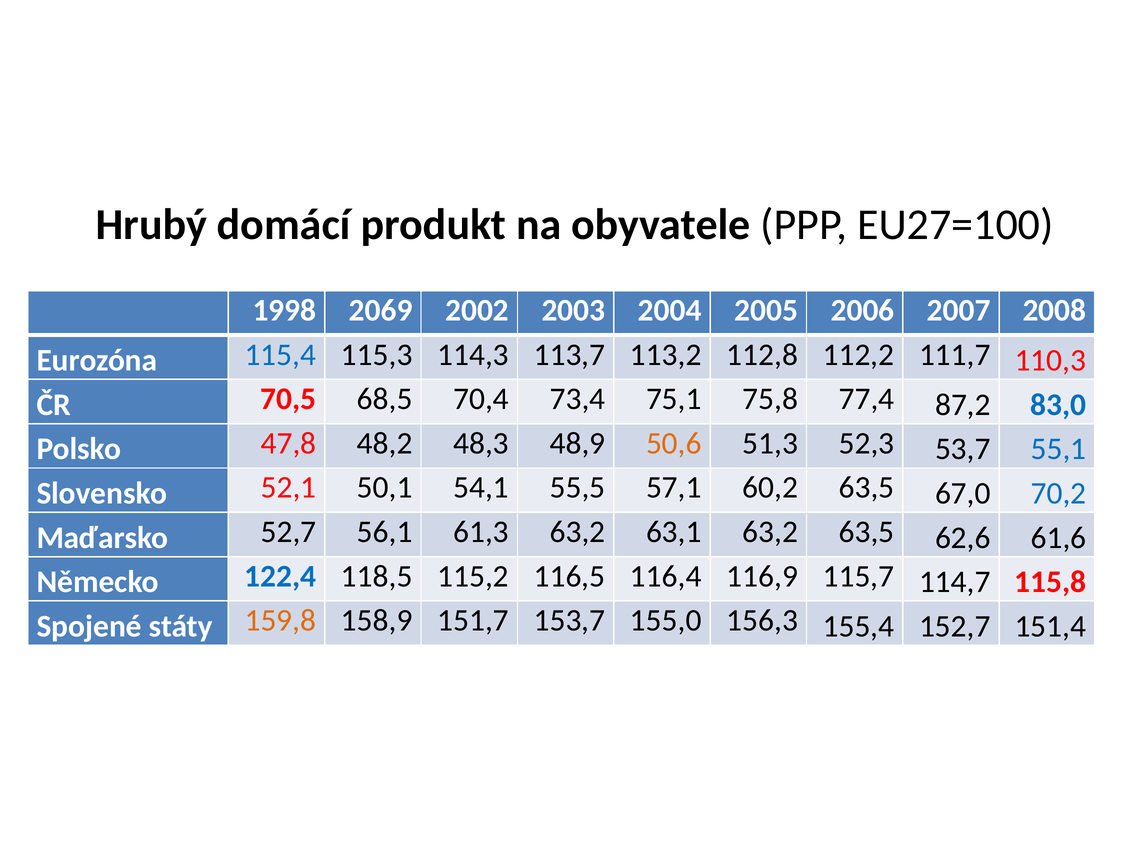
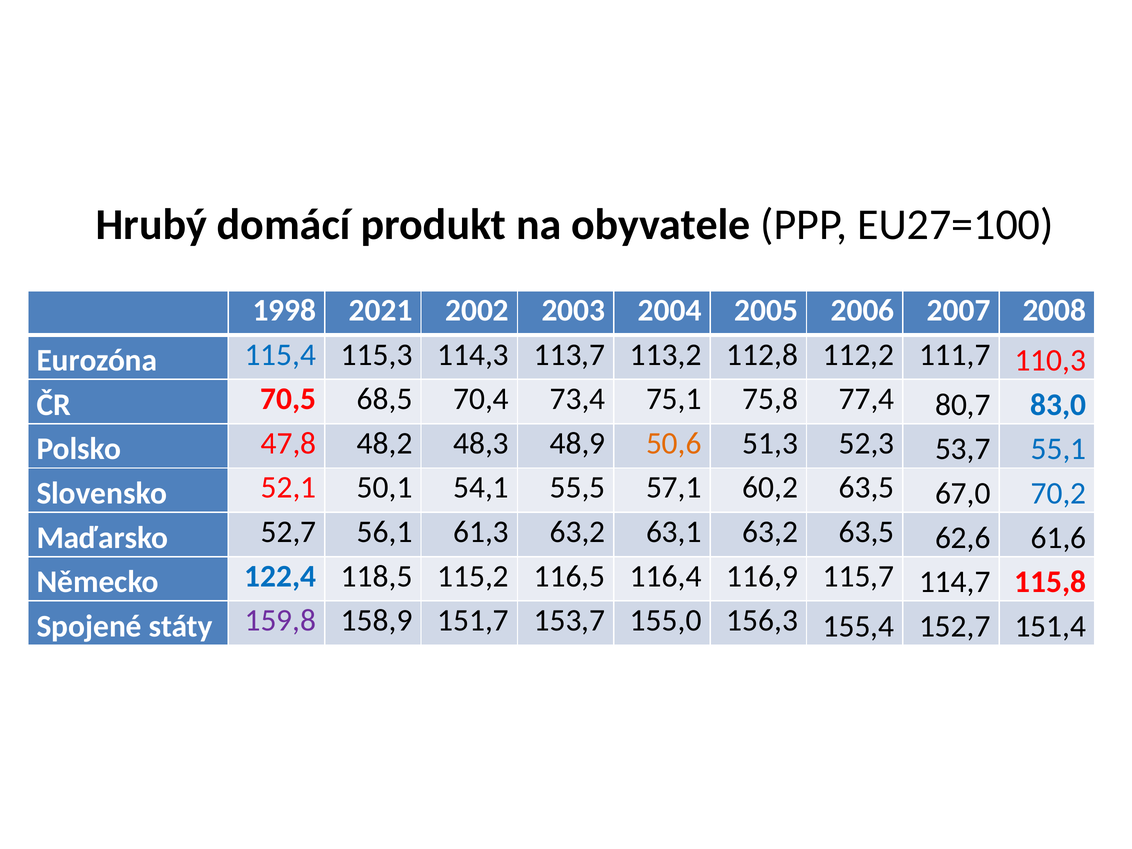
2069: 2069 -> 2021 (381, 310)
87,2: 87,2 -> 80,7 (963, 405)
159,8 colour: orange -> purple (280, 621)
